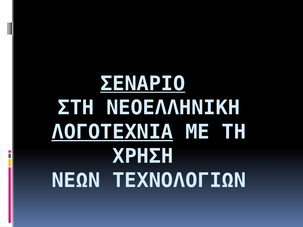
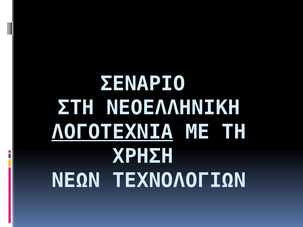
ΣΕΝΑΡΙΟ underline: present -> none (143, 84)
